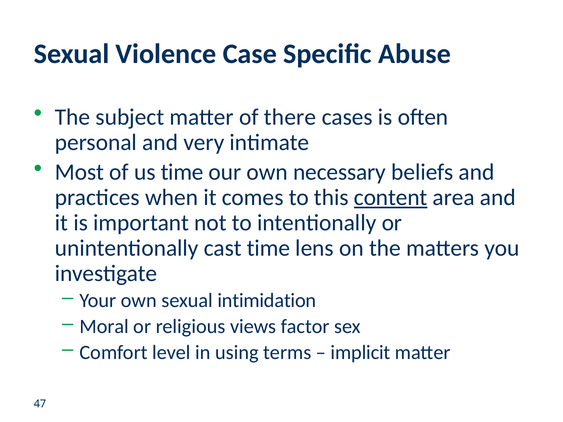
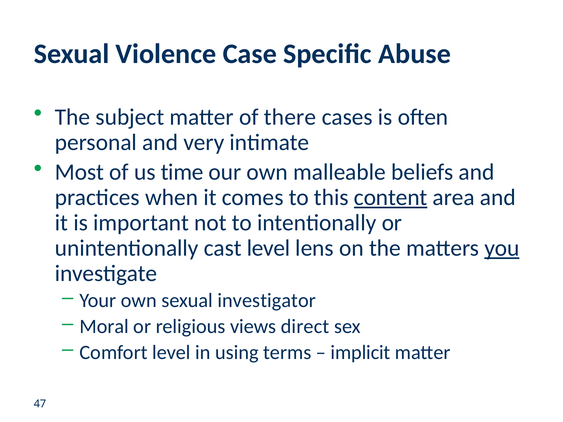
necessary: necessary -> malleable (339, 172)
cast time: time -> level (269, 248)
you underline: none -> present (502, 248)
intimidation: intimidation -> investigator (267, 301)
factor: factor -> direct (305, 327)
